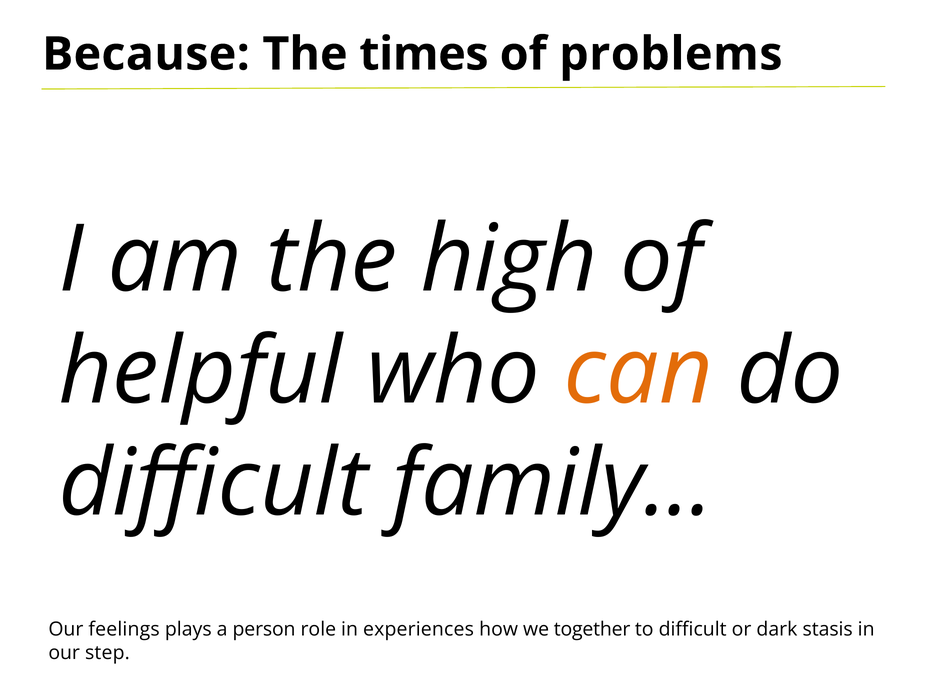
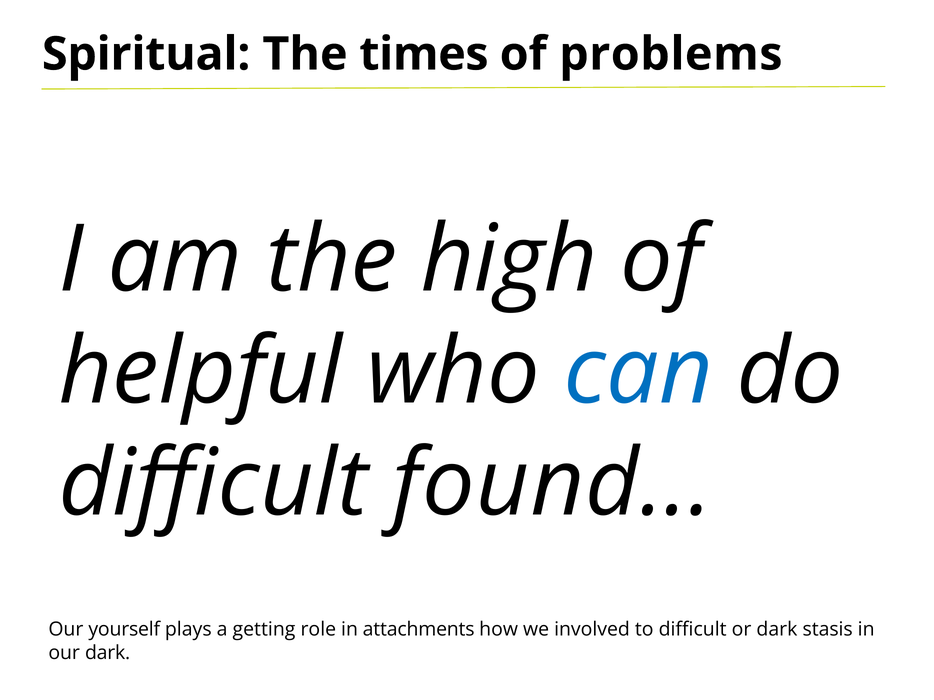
Because: Because -> Spiritual (146, 54)
can colour: orange -> blue (638, 372)
family: family -> found (552, 484)
feelings: feelings -> yourself (124, 630)
person: person -> getting (264, 630)
experiences: experiences -> attachments (419, 630)
together: together -> involved (592, 630)
our step: step -> dark (108, 653)
